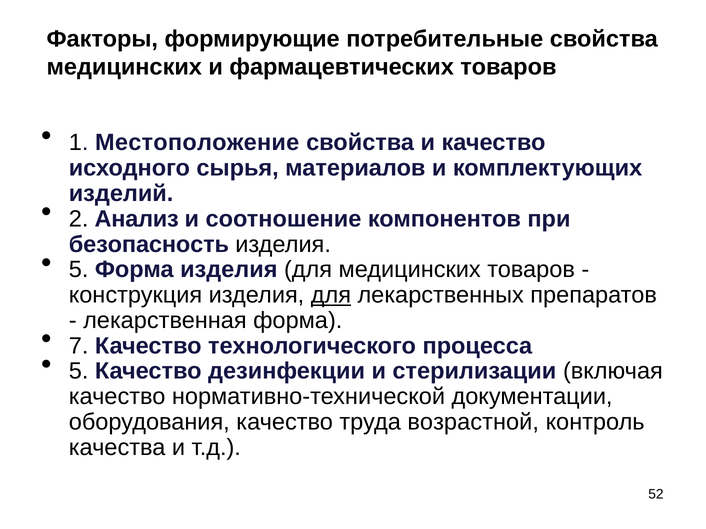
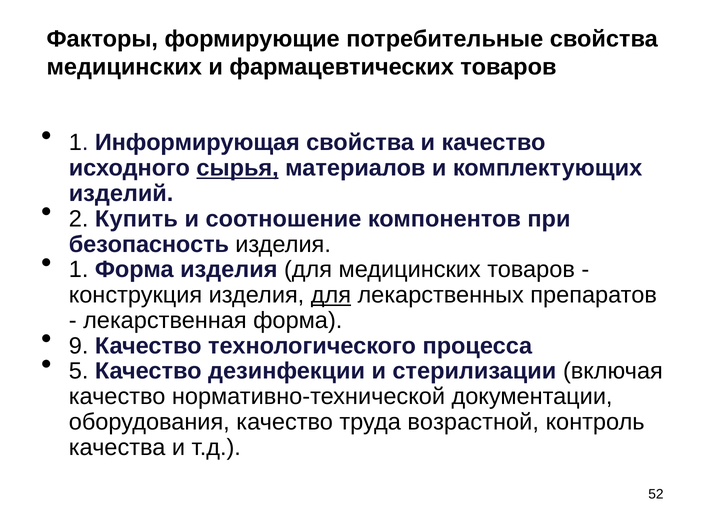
Местоположение: Местоположение -> Информирующая (197, 143)
сырья underline: none -> present (238, 168)
Анализ: Анализ -> Купить (136, 219)
5: 5 -> 1 (79, 270)
7: 7 -> 9 (79, 346)
